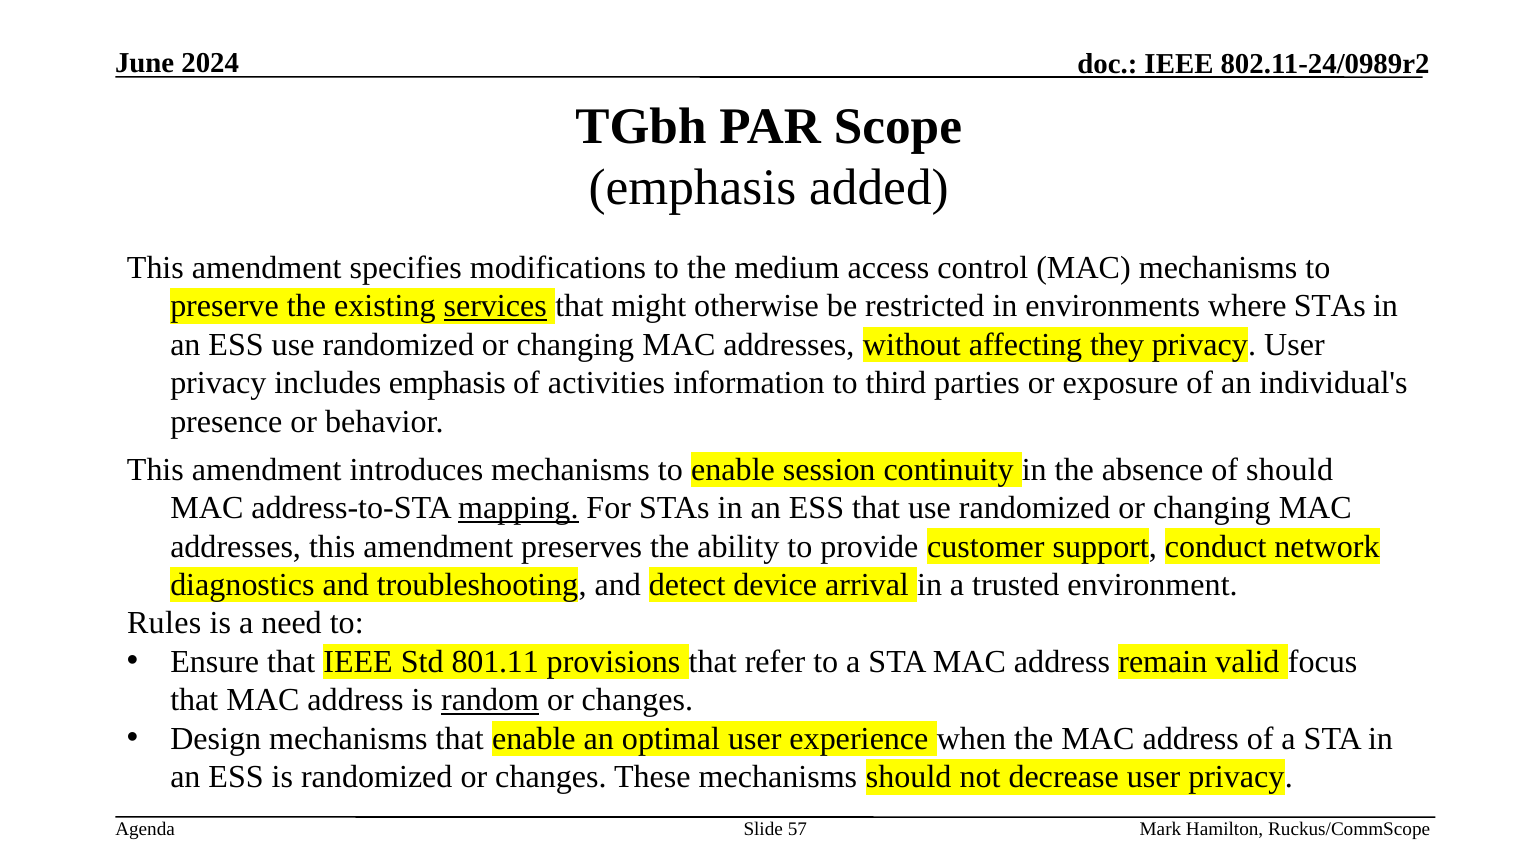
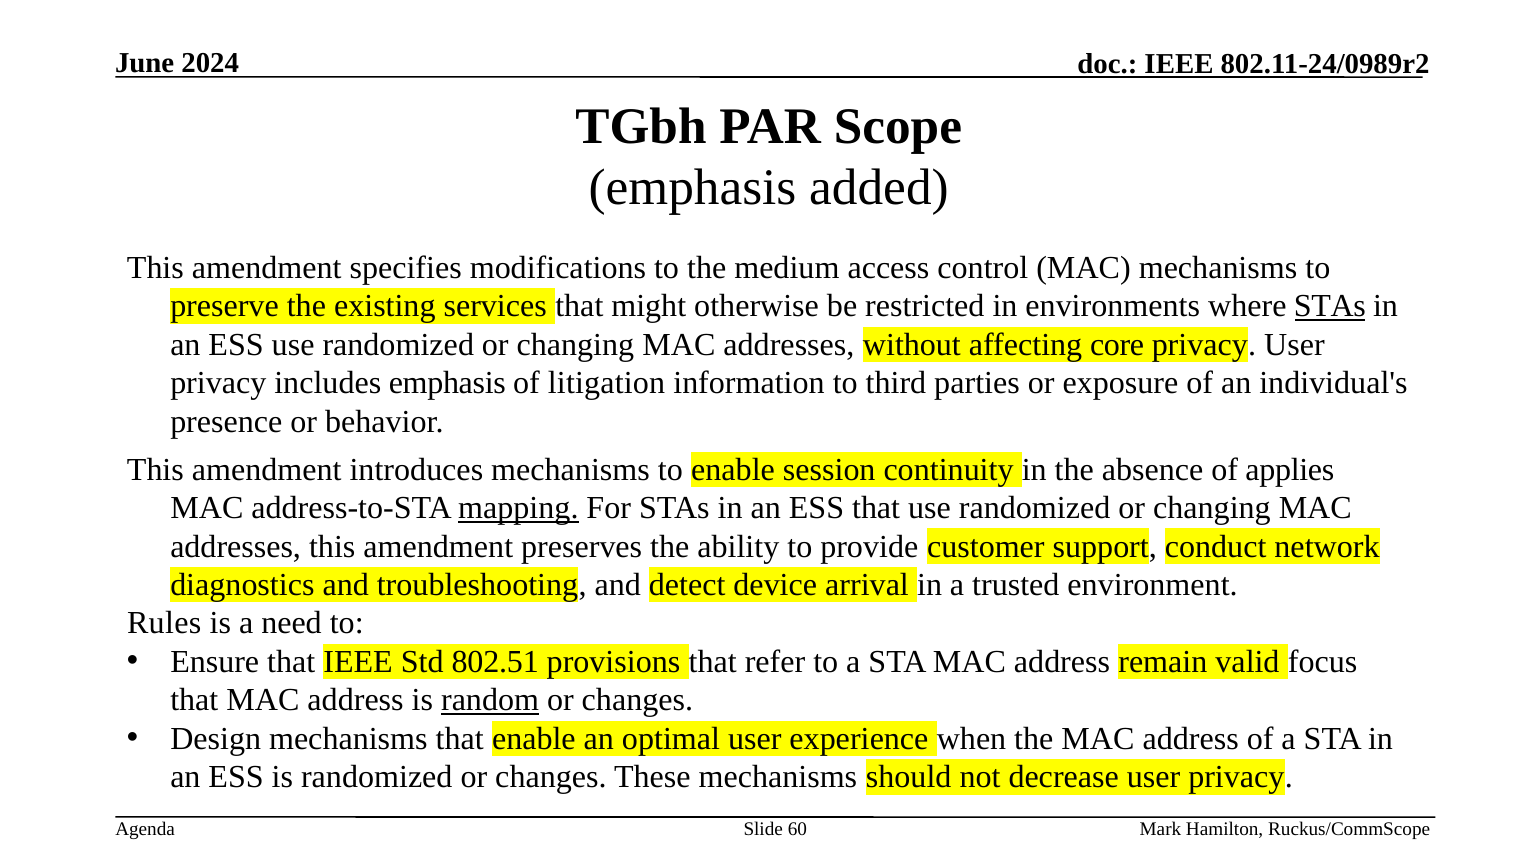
services underline: present -> none (495, 306)
STAs underline: none -> present (1330, 306)
they: they -> core (1117, 345)
activities: activities -> litigation (607, 383)
of should: should -> applies (1290, 470)
801.11: 801.11 -> 802.51 (495, 662)
57: 57 -> 60 (797, 830)
